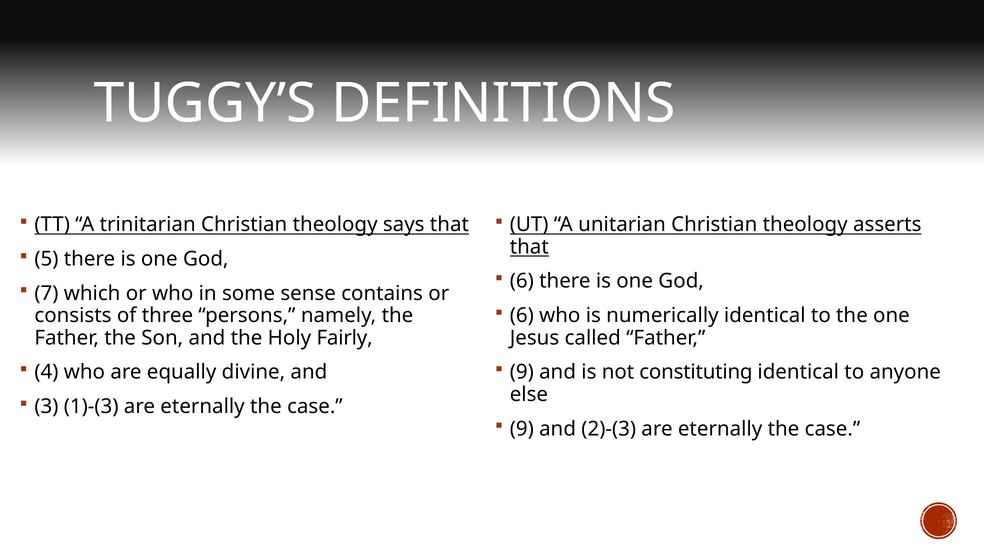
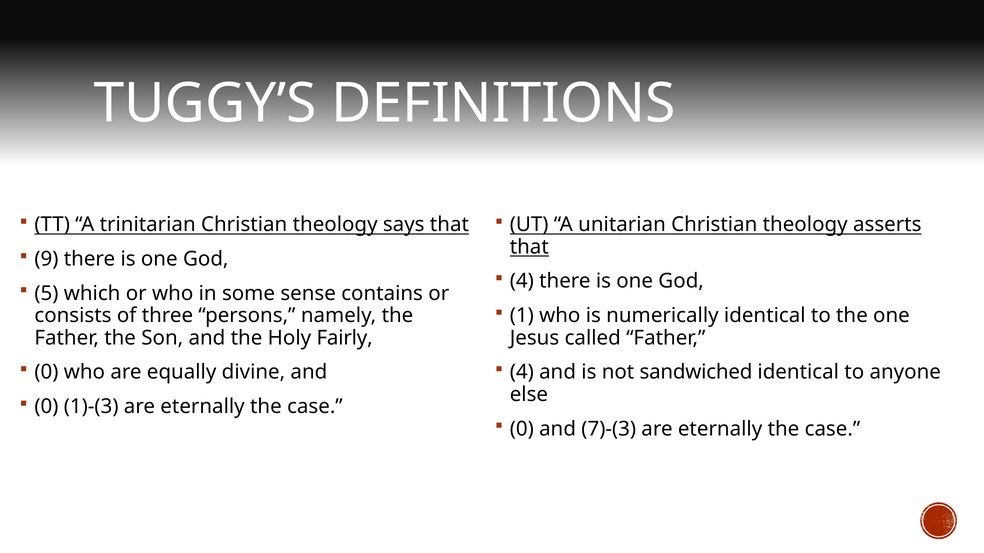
5: 5 -> 9 (46, 259)
6: 6 -> 4 (522, 281)
7: 7 -> 5 (46, 294)
6: 6 -> 1 (522, 316)
4: 4 -> 0 (46, 373)
9: 9 -> 4 (522, 373)
constituting: constituting -> sandwiched (696, 373)
3: 3 -> 0 (46, 407)
9: 9 -> 0 (522, 429)
2)-(3: 2)-(3 -> 7)-(3 (609, 429)
